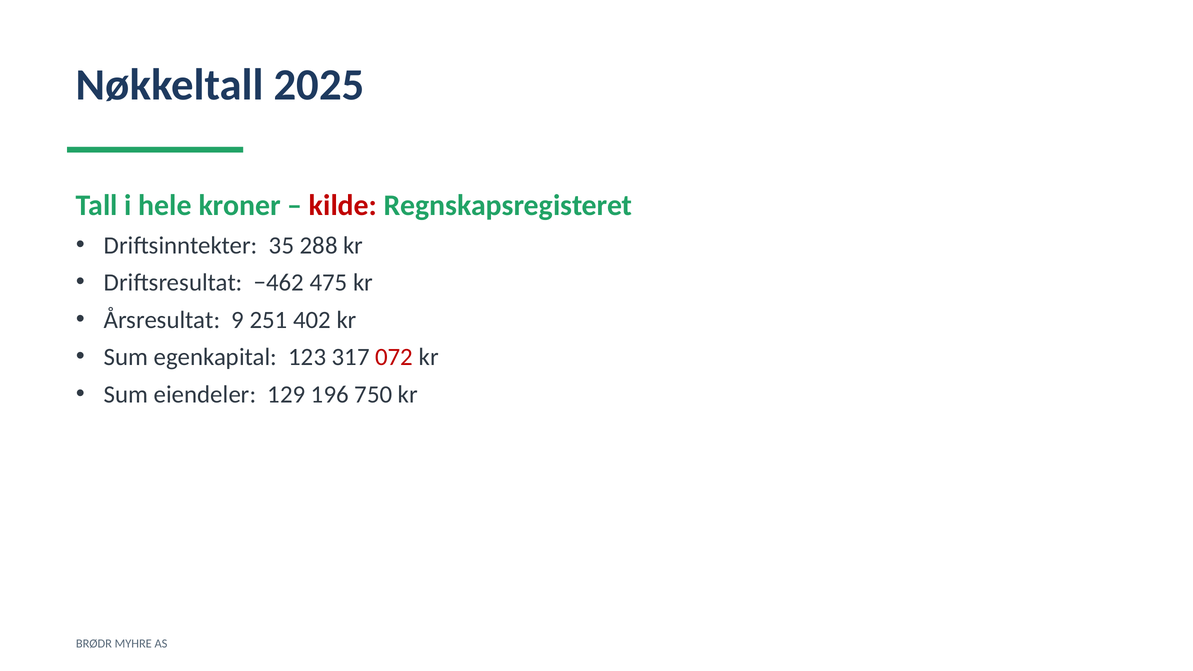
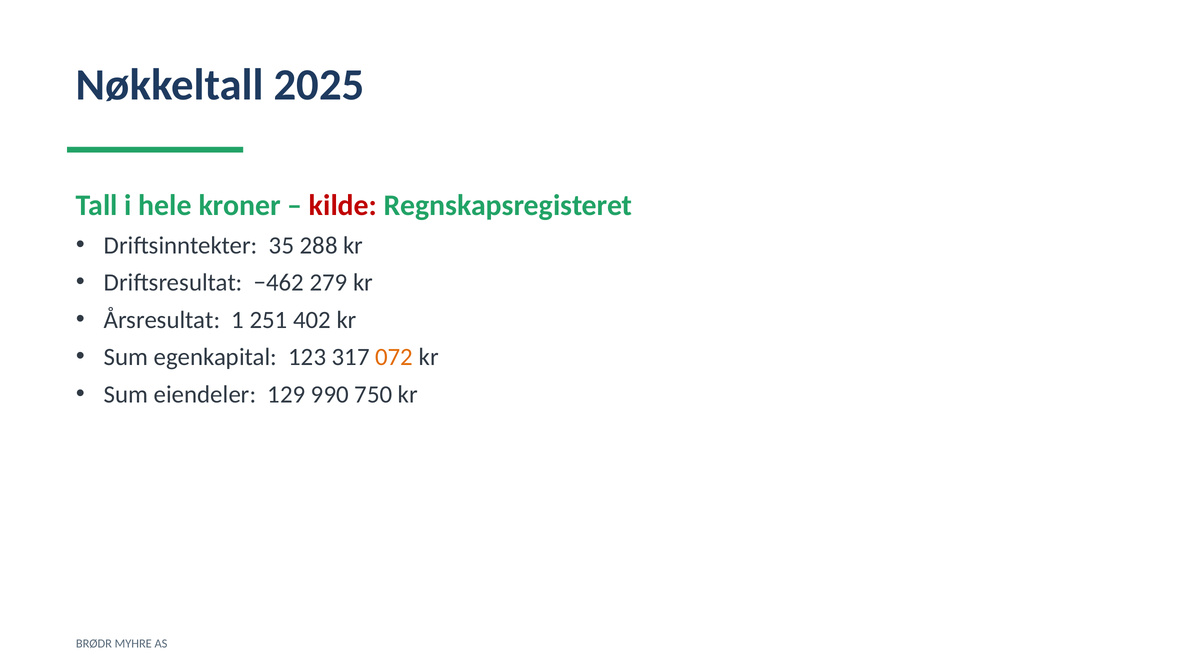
475: 475 -> 279 (329, 283)
9: 9 -> 1 (238, 320)
072 colour: red -> orange (394, 357)
196: 196 -> 990 (330, 395)
